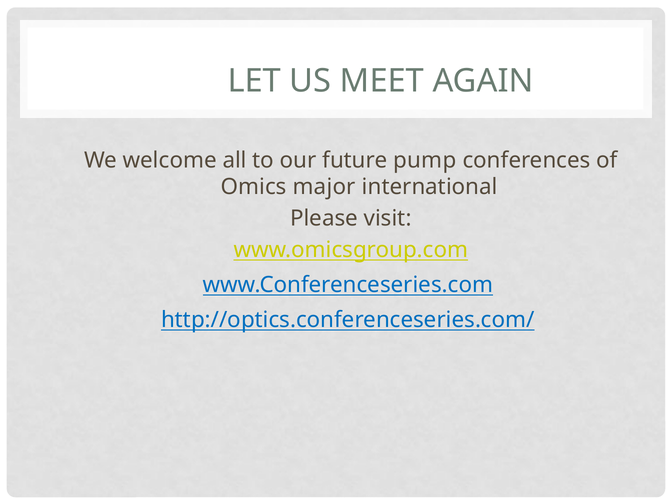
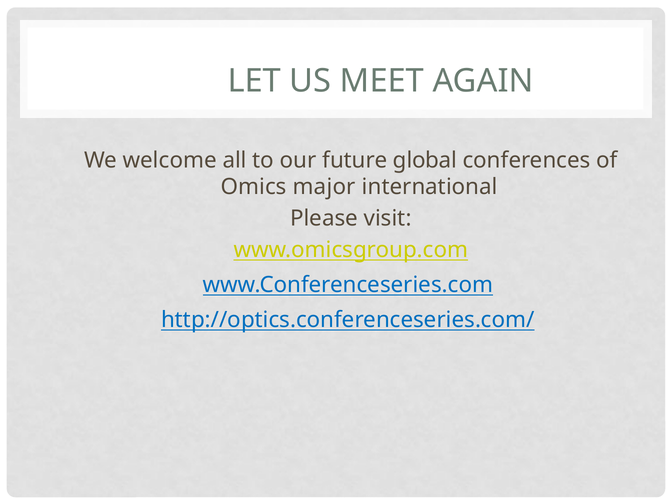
pump: pump -> global (425, 160)
